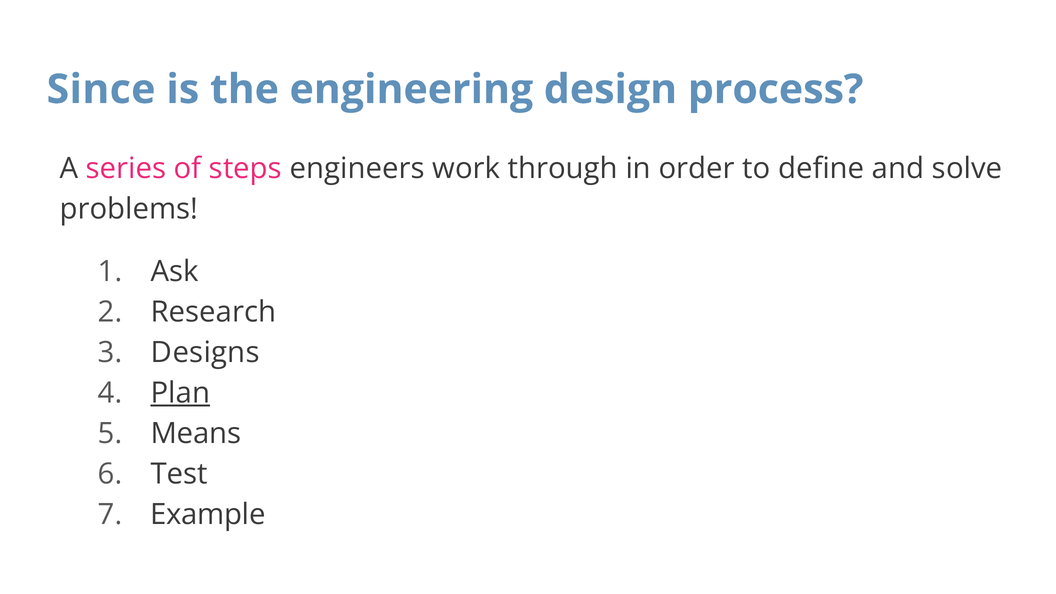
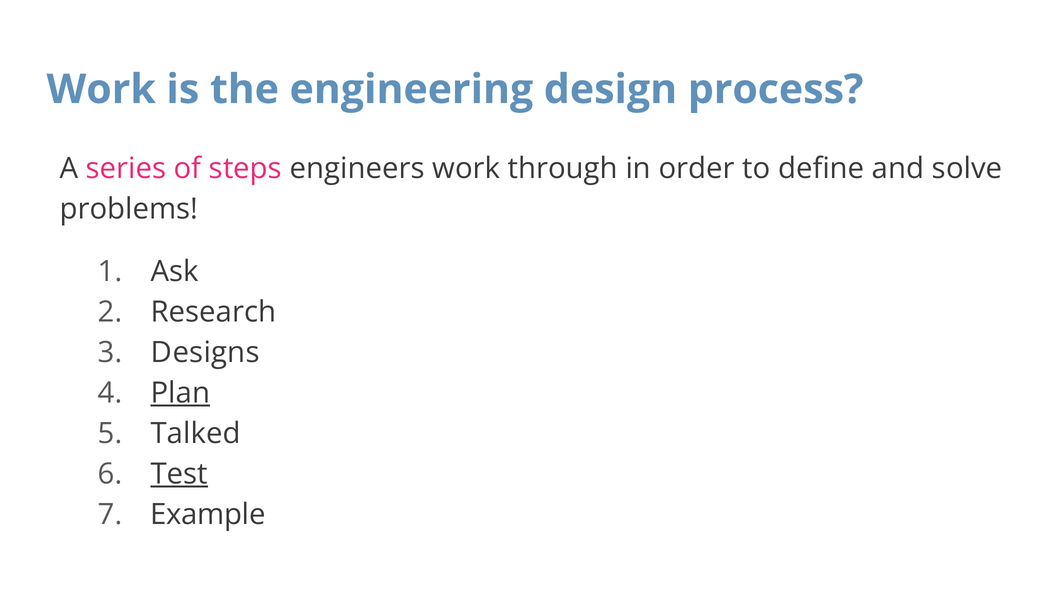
Since: Since -> Work (101, 89)
Means: Means -> Talked (196, 433)
Test underline: none -> present (179, 474)
